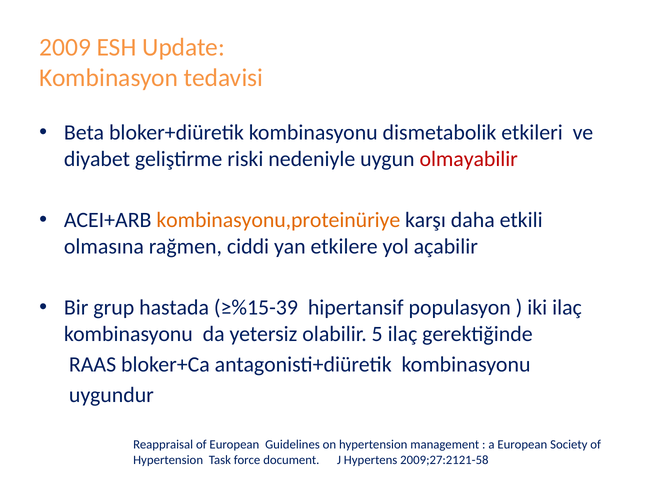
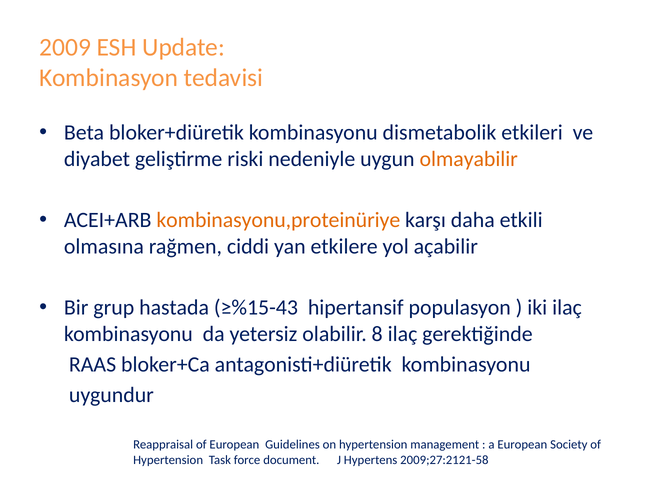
olmayabilir colour: red -> orange (469, 159)
≥%15-39: ≥%15-39 -> ≥%15-43 (256, 308)
5: 5 -> 8 (377, 334)
